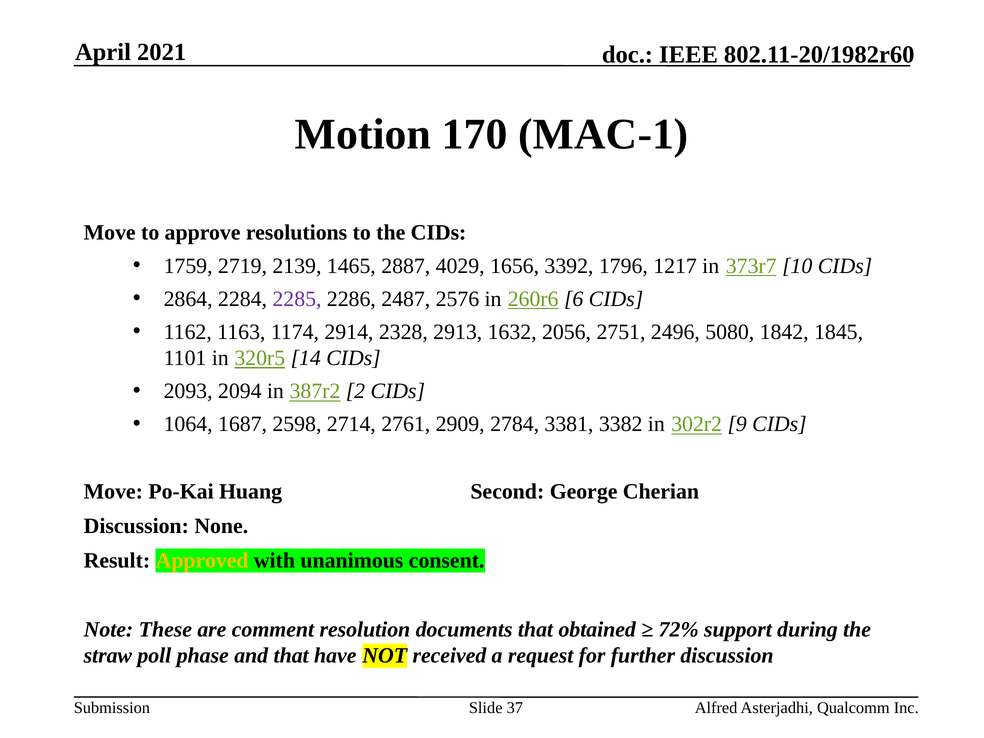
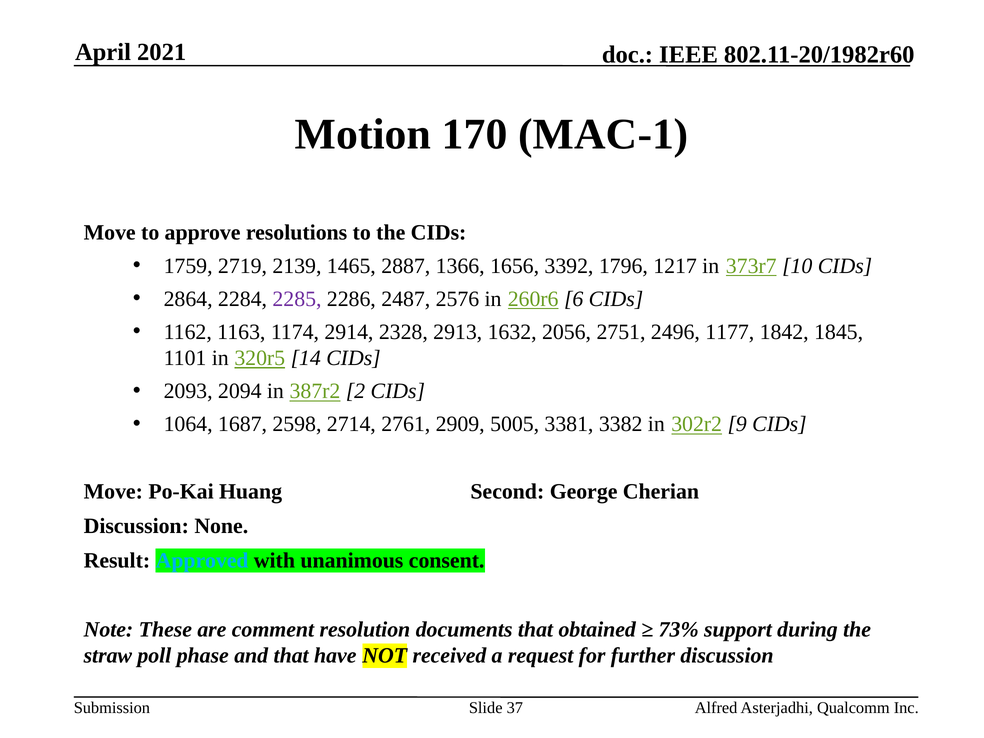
4029: 4029 -> 1366 (460, 266)
5080: 5080 -> 1177 (730, 332)
2784: 2784 -> 5005 (515, 424)
Approved colour: yellow -> light blue (202, 561)
72%: 72% -> 73% (679, 629)
